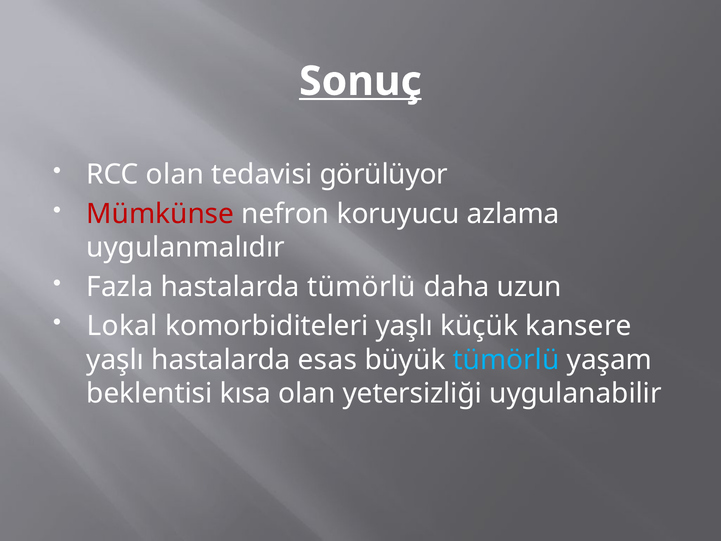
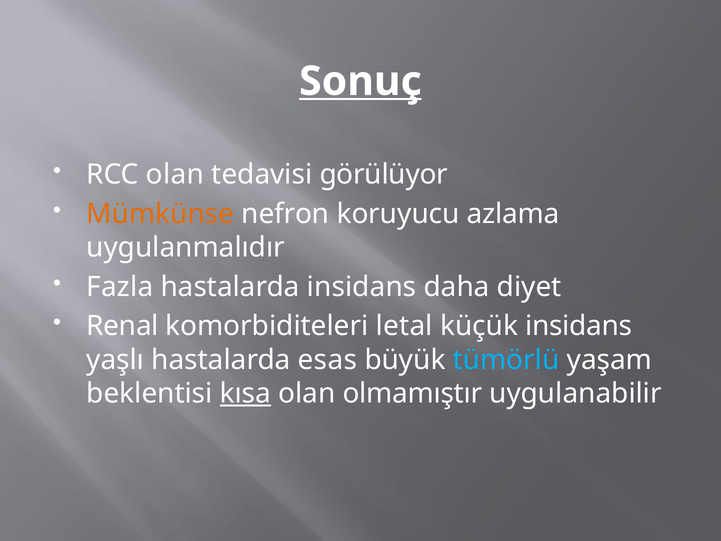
Mümkünse colour: red -> orange (160, 214)
hastalarda tümörlü: tümörlü -> insidans (362, 287)
uzun: uzun -> diyet (529, 287)
Lokal: Lokal -> Renal (122, 326)
komorbiditeleri yaşlı: yaşlı -> letal (404, 326)
küçük kansere: kansere -> insidans (579, 326)
kısa underline: none -> present (245, 393)
yetersizliği: yetersizliği -> olmamıştır (412, 393)
